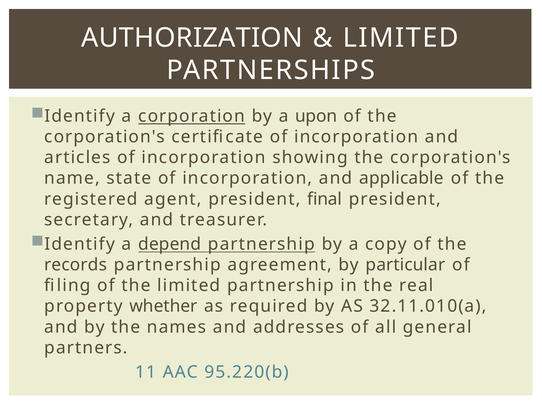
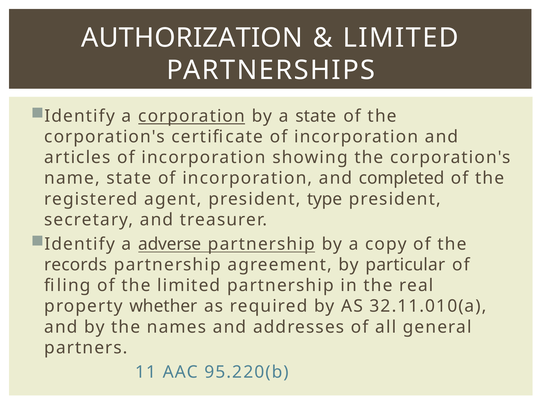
a upon: upon -> state (316, 116)
applicable: applicable -> completed (402, 178)
final: final -> type (325, 199)
depend: depend -> adverse (170, 244)
